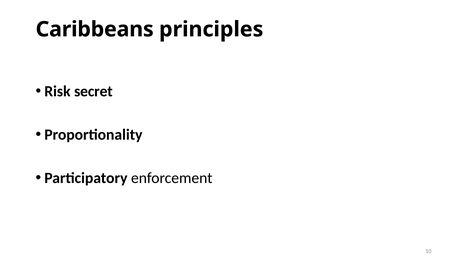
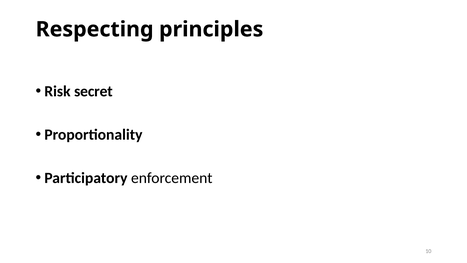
Caribbeans: Caribbeans -> Respecting (95, 29)
